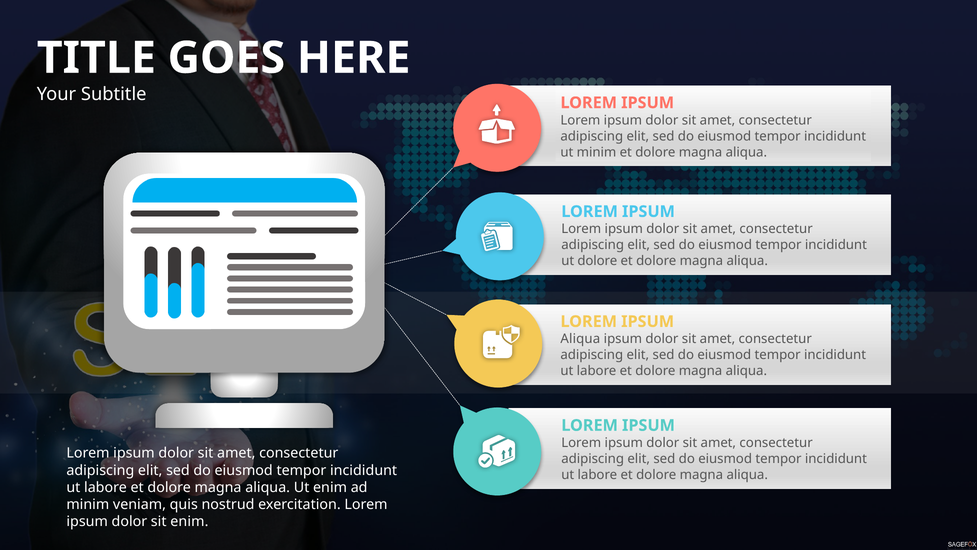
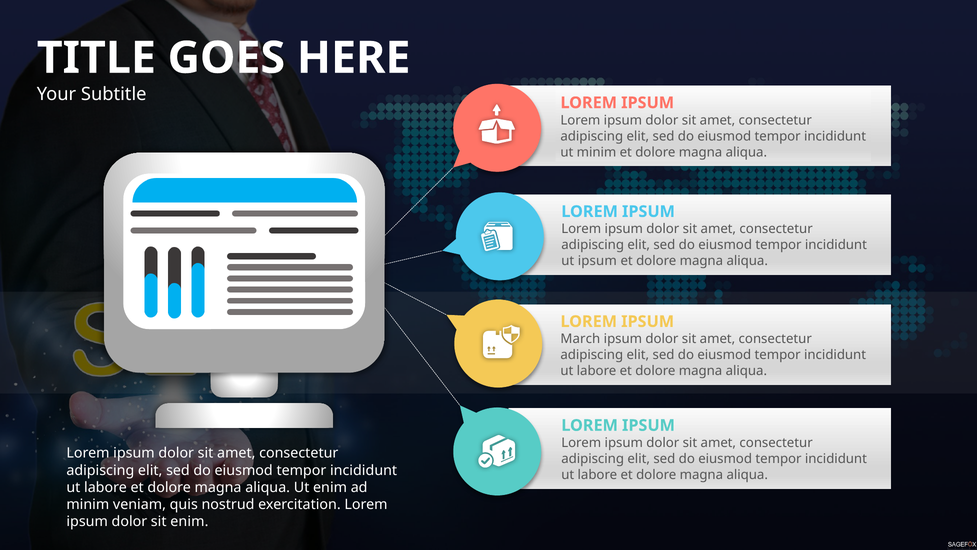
ut dolore: dolore -> ipsum (597, 261)
Aliqua: Aliqua -> March (580, 339)
